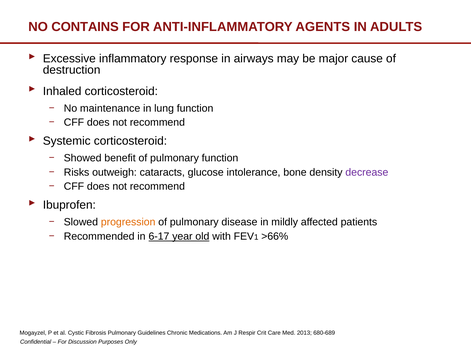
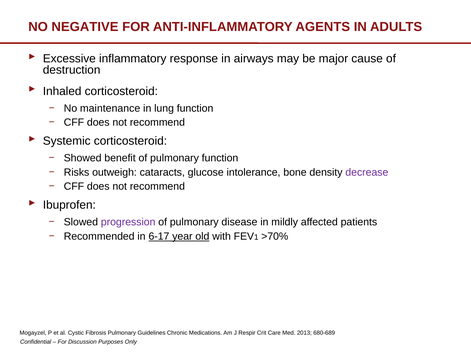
CONTAINS: CONTAINS -> NEGATIVE (85, 27)
progression colour: orange -> purple (128, 222)
>66%: >66% -> >70% (275, 236)
